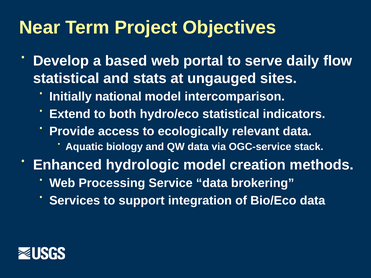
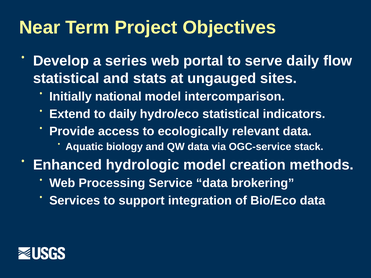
based: based -> series (126, 61)
to both: both -> daily (123, 114)
